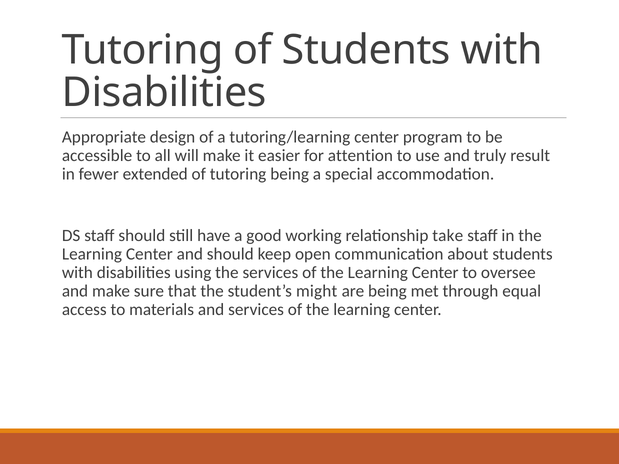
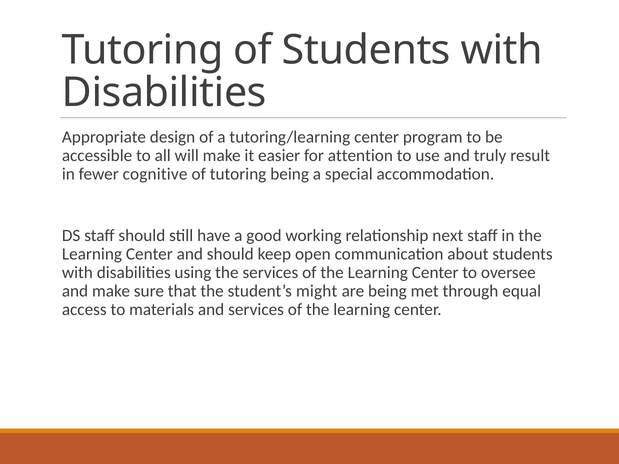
extended: extended -> cognitive (155, 174)
take: take -> next (448, 236)
